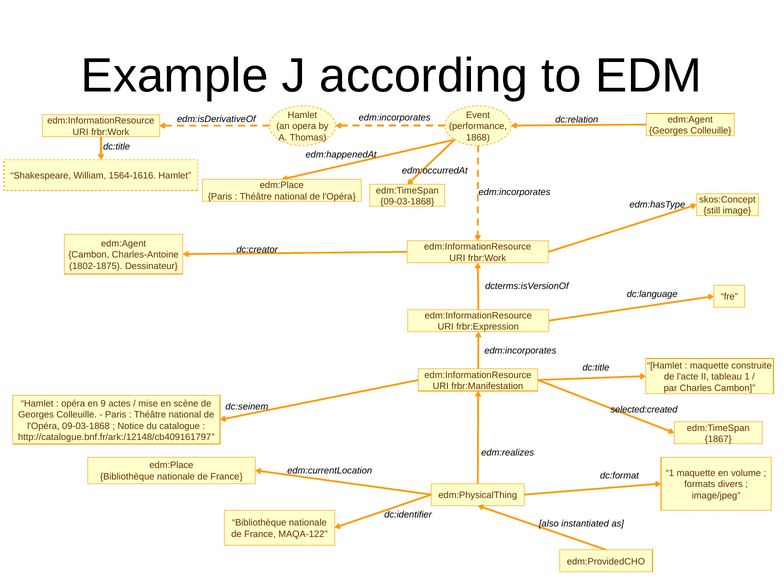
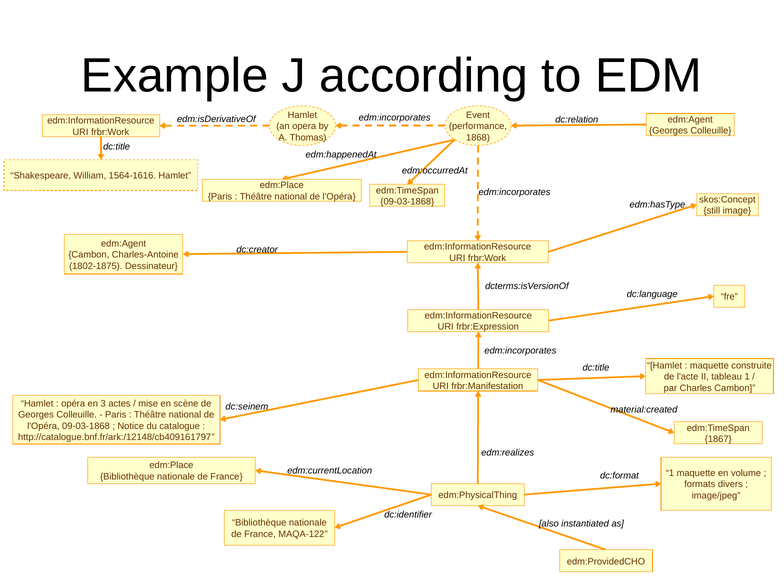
9: 9 -> 3 (103, 404)
selected:created: selected:created -> material:created (644, 410)
